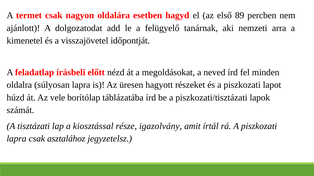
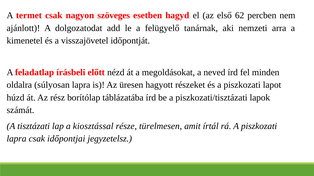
oldalára: oldalára -> szöveges (114, 16)
89: 89 -> 62 (240, 16)
vele: vele -> rész (58, 98)
igazolvány: igazolvány -> türelmesen (161, 126)
asztalához: asztalához -> időpontjai (66, 139)
